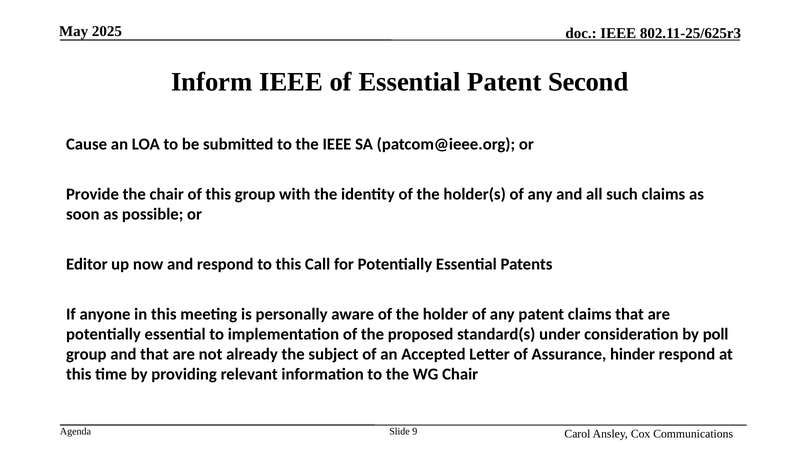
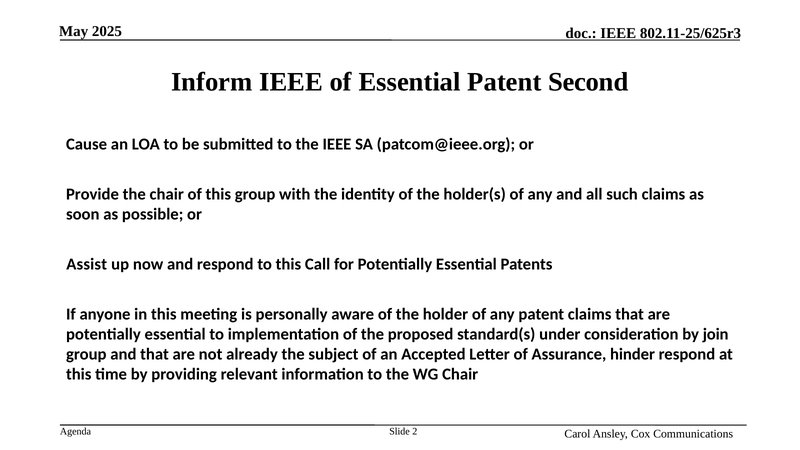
Editor: Editor -> Assist (87, 264)
poll: poll -> join (716, 334)
9: 9 -> 2 (415, 432)
